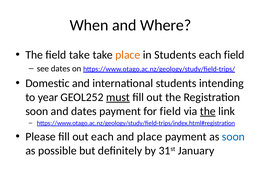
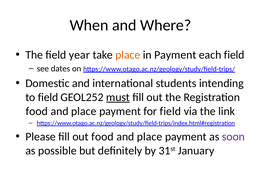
field take: take -> year (79, 55)
in Students: Students -> Payment (175, 55)
to year: year -> field (48, 97)
soon: soon -> food (37, 111)
dates: dates -> place (84, 111)
the underline: present -> none (208, 111)
out each: each -> food (102, 137)
soon colour: blue -> purple (233, 137)
